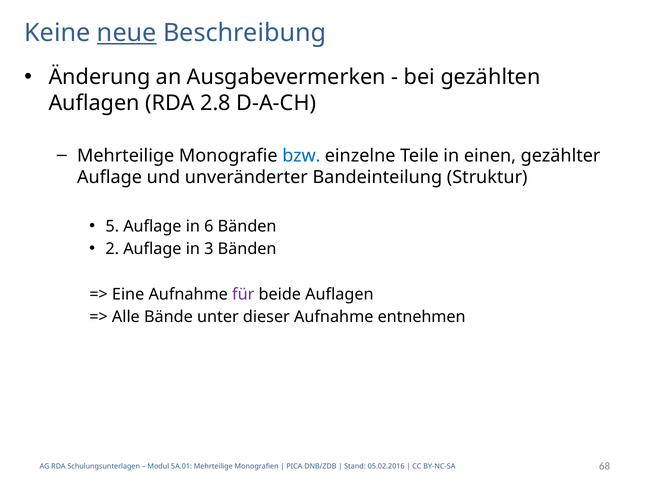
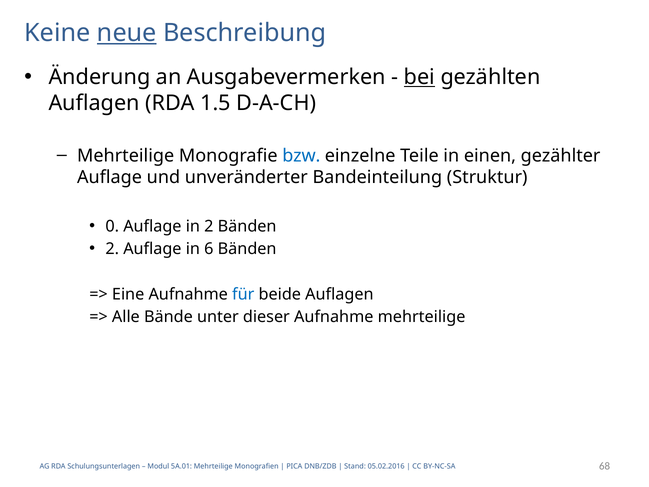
bei underline: none -> present (419, 77)
2.8: 2.8 -> 1.5 (215, 103)
5: 5 -> 0 (112, 226)
in 6: 6 -> 2 (209, 226)
3: 3 -> 6 (209, 249)
für colour: purple -> blue (243, 294)
Aufnahme entnehmen: entnehmen -> mehrteilige (422, 317)
